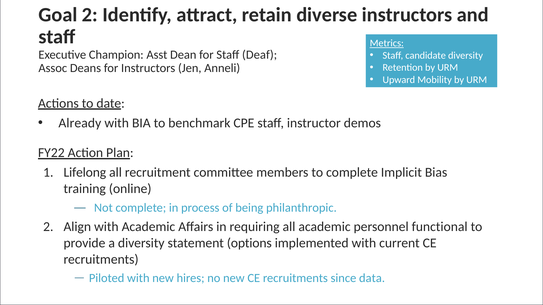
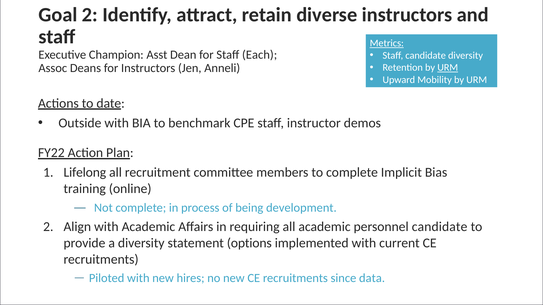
Deaf: Deaf -> Each (260, 55)
URM underline: none -> present (448, 68)
Already: Already -> Outside (80, 123)
philanthropic: philanthropic -> development (301, 208)
personnel functional: functional -> candidate (440, 227)
